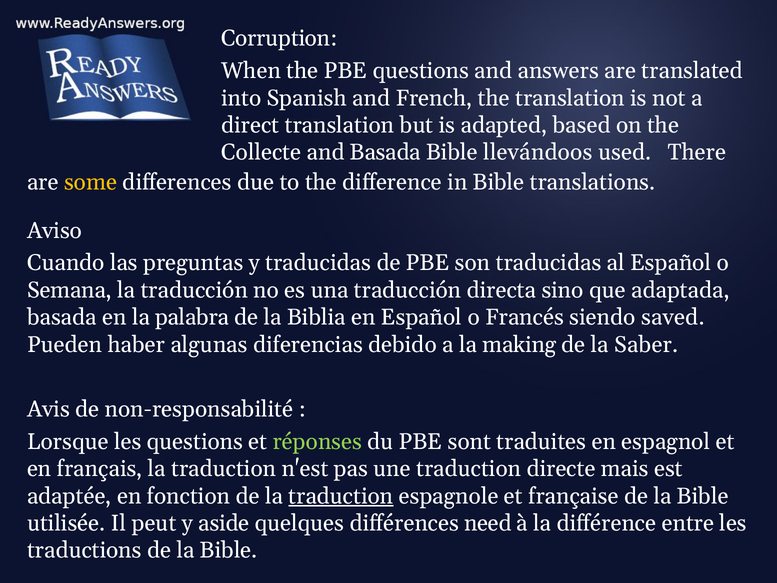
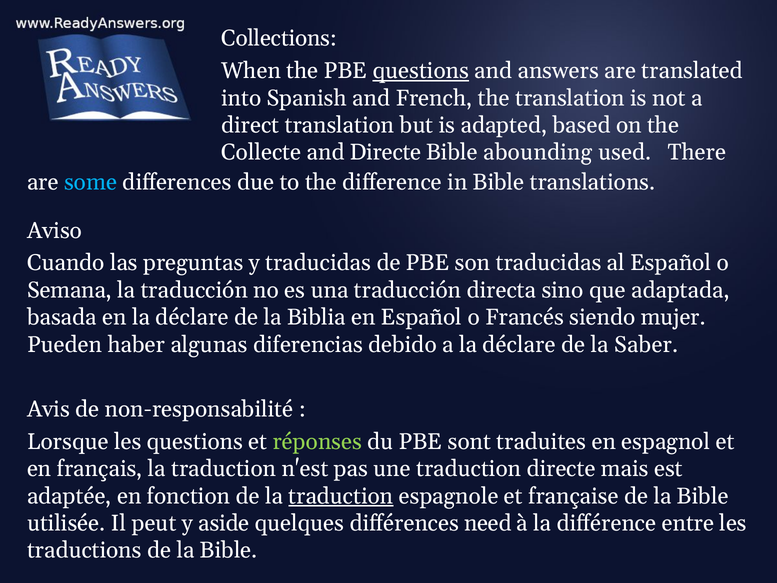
Corruption: Corruption -> Collections (279, 38)
questions underline: none -> present (421, 71)
and Basada: Basada -> Directe (385, 152)
llevándoos: llevándoos -> abounding (538, 152)
some colour: yellow -> light blue (91, 182)
en la palabra: palabra -> déclare (192, 317)
saved: saved -> mujer (673, 317)
a la making: making -> déclare (519, 344)
